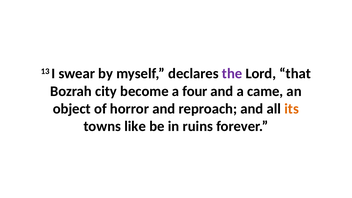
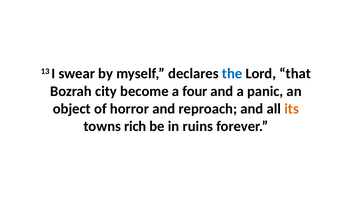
the colour: purple -> blue (232, 74)
came: came -> panic (265, 91)
like: like -> rich (135, 126)
